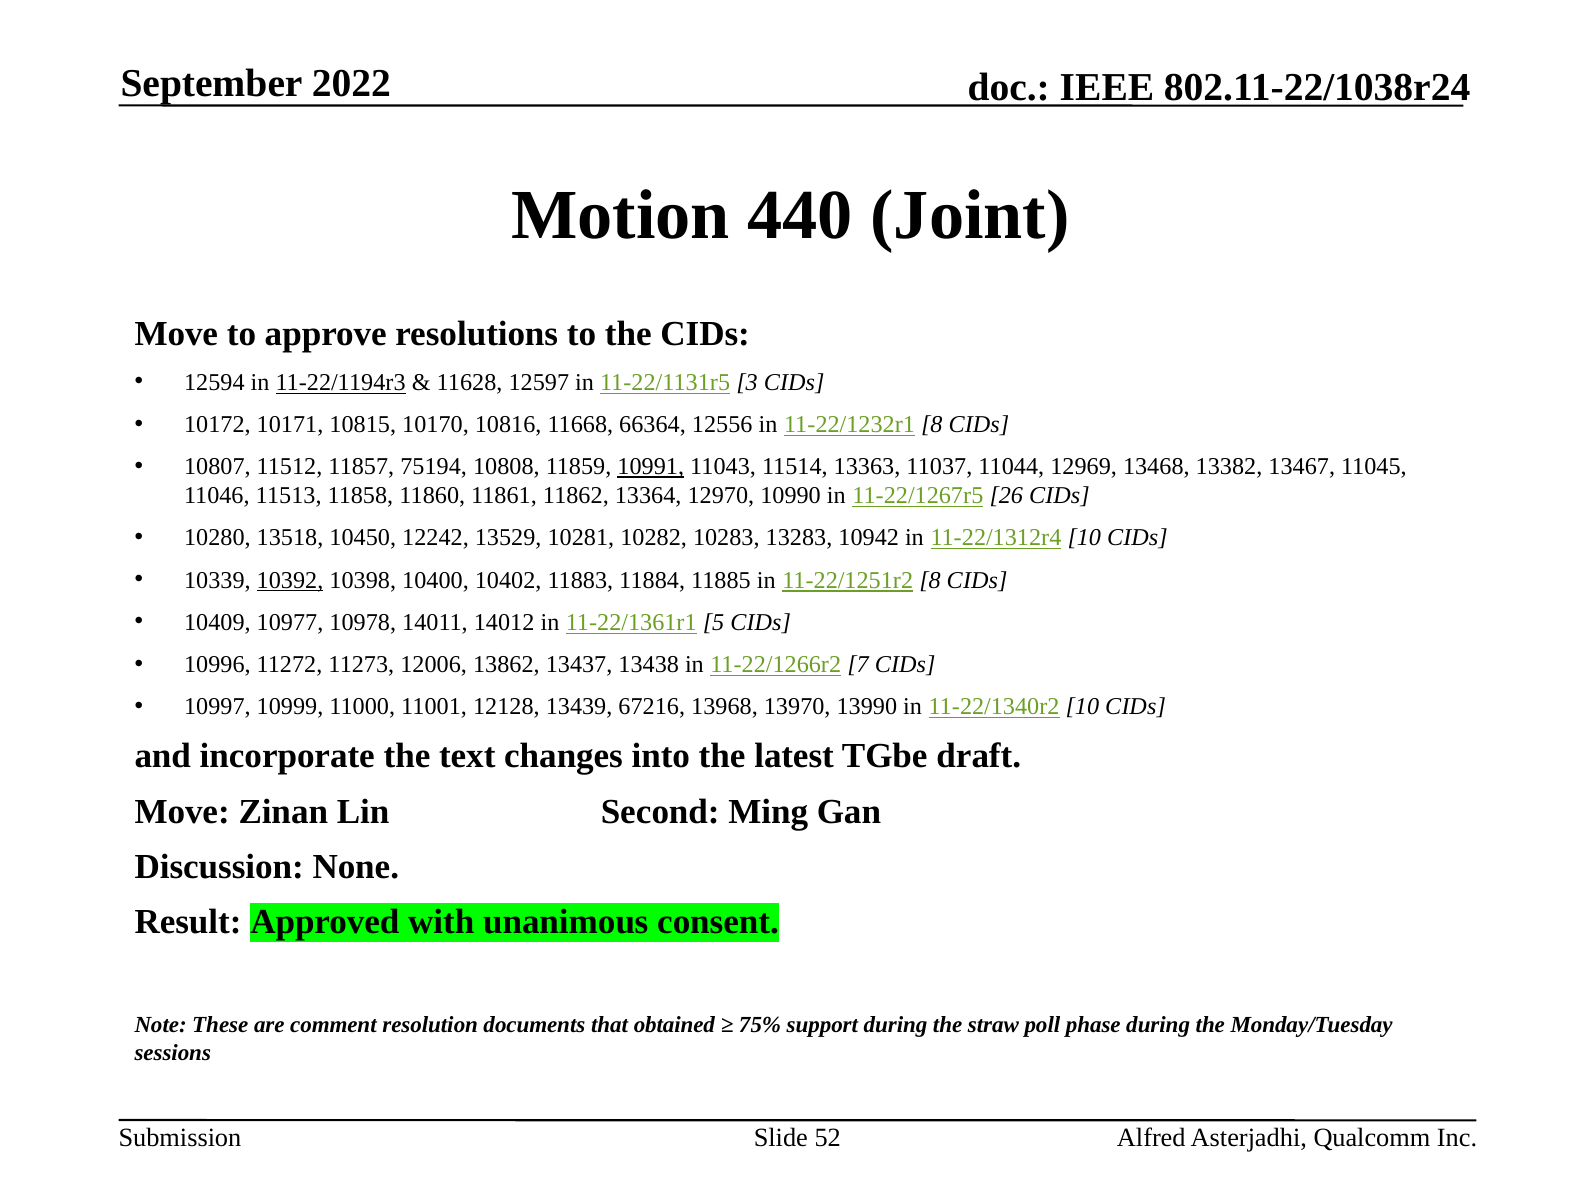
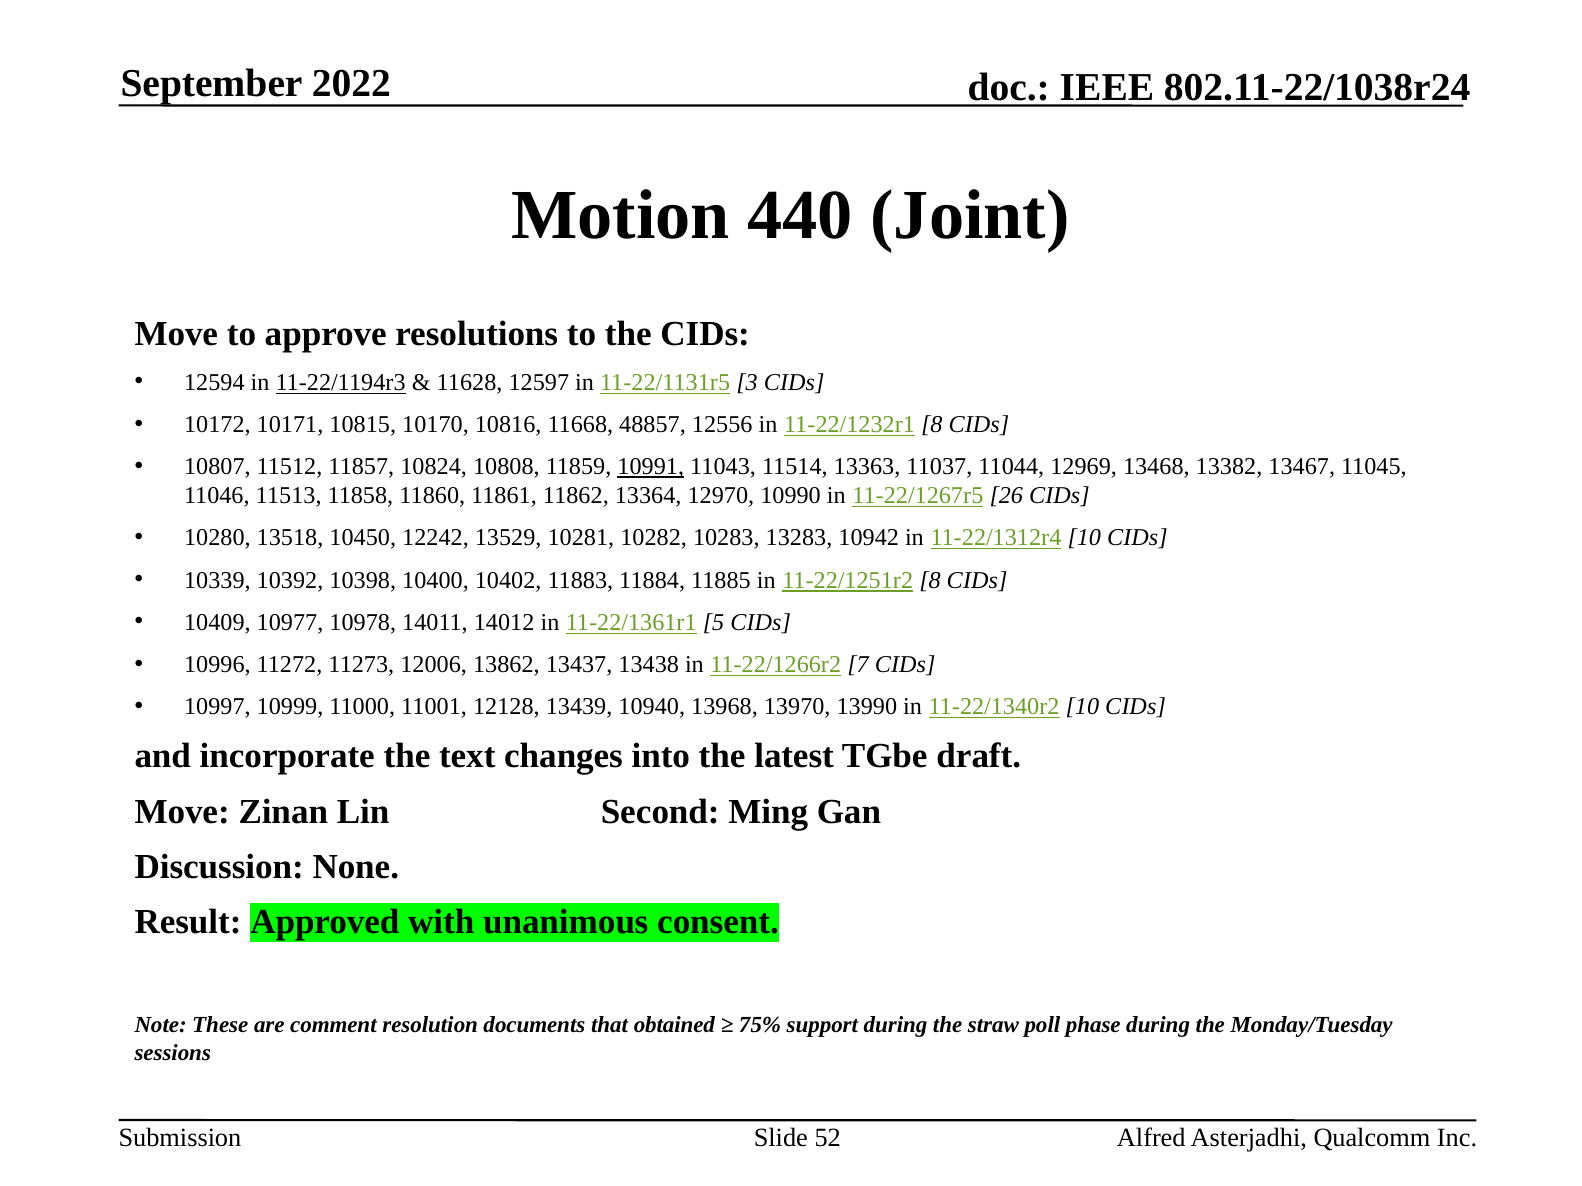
66364: 66364 -> 48857 (653, 425)
75194: 75194 -> 10824 (434, 467)
10392 underline: present -> none (290, 580)
67216: 67216 -> 10940 (652, 707)
